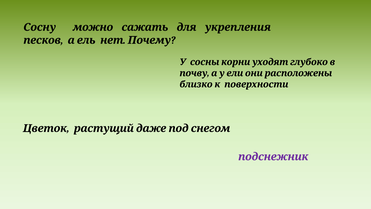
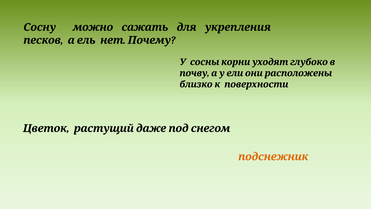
подснежник colour: purple -> orange (273, 156)
